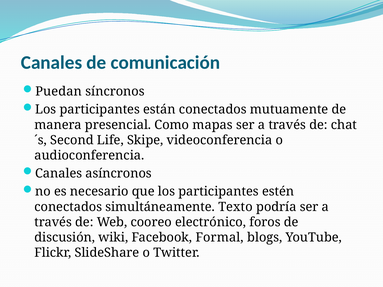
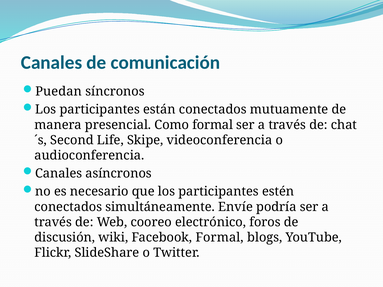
Como mapas: mapas -> formal (213, 125)
Texto: Texto -> Envíe (236, 207)
